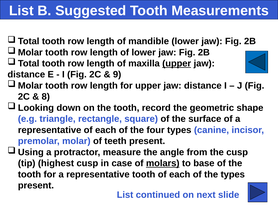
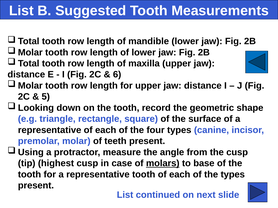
upper underline: present -> none (177, 64)
9: 9 -> 6 (117, 75)
8: 8 -> 5 (46, 97)
